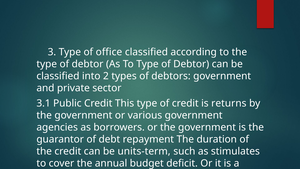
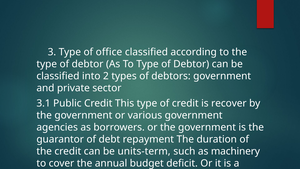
returns: returns -> recover (229, 103)
stimulates: stimulates -> machinery (235, 151)
